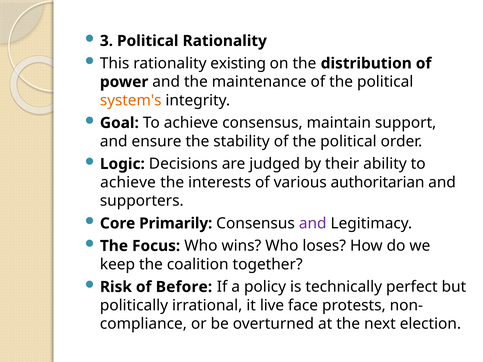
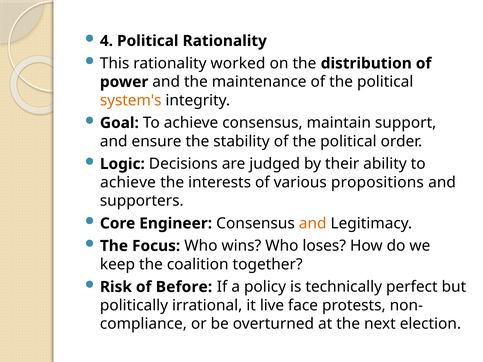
3: 3 -> 4 (106, 41)
existing: existing -> worked (238, 63)
authoritarian: authoritarian -> propositions (377, 183)
Primarily: Primarily -> Engineer (176, 224)
and colour: purple -> orange (313, 224)
